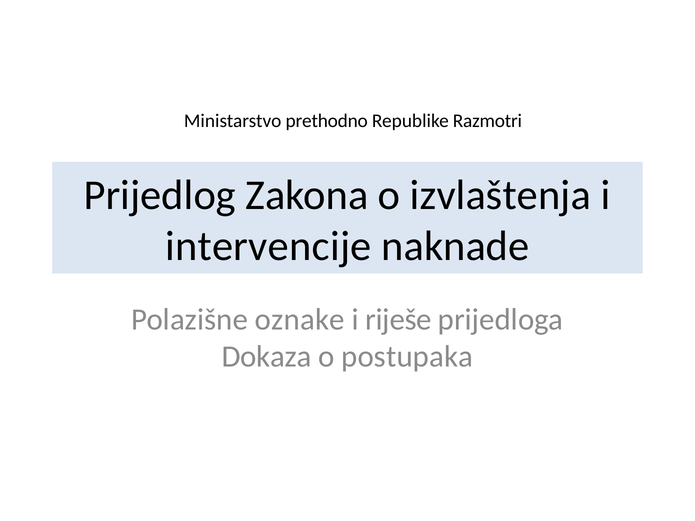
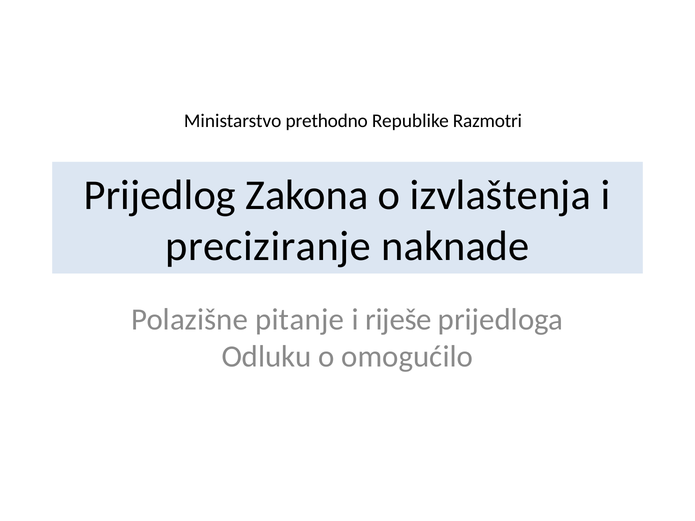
intervencije: intervencije -> preciziranje (268, 246)
oznake: oznake -> pitanje (300, 320)
Dokaza: Dokaza -> Odluku (266, 357)
postupaka: postupaka -> omogućilo (407, 357)
